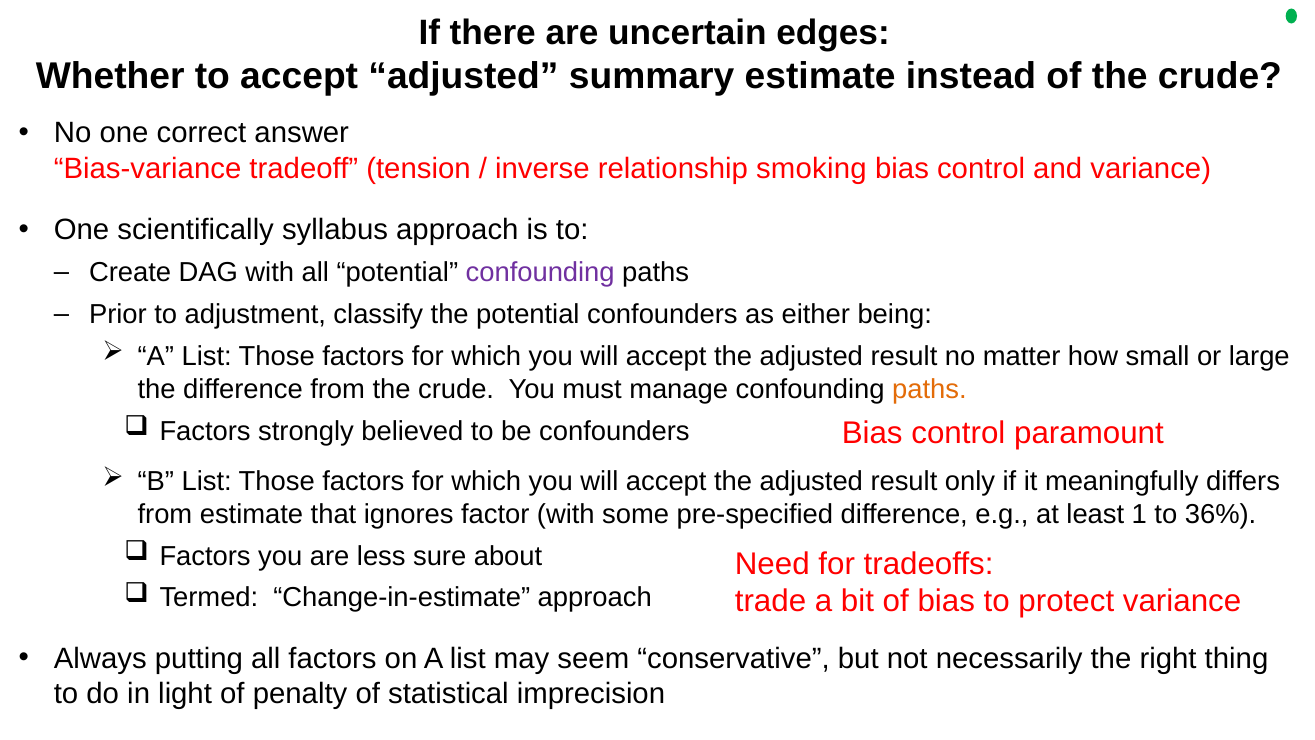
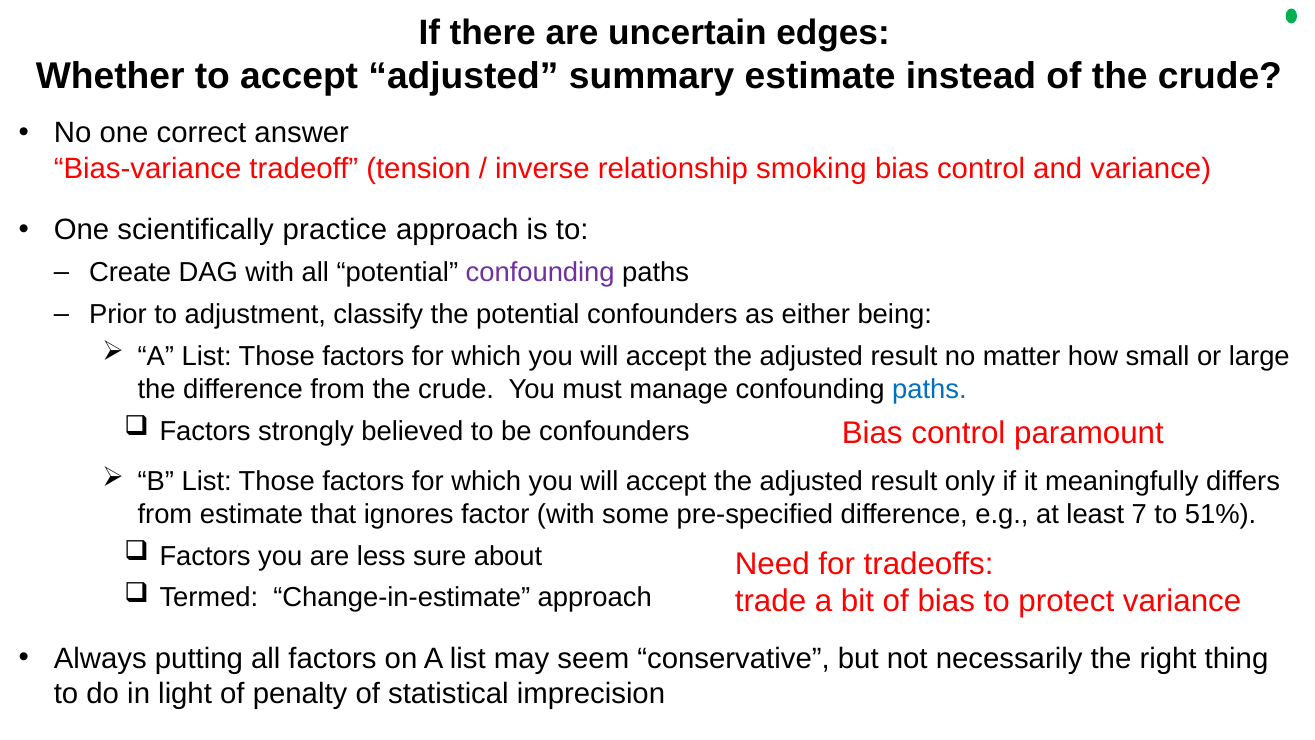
syllabus: syllabus -> practice (335, 230)
paths colour: orange -> blue (929, 389)
1: 1 -> 7 (1139, 514)
36%: 36% -> 51% (1221, 514)
